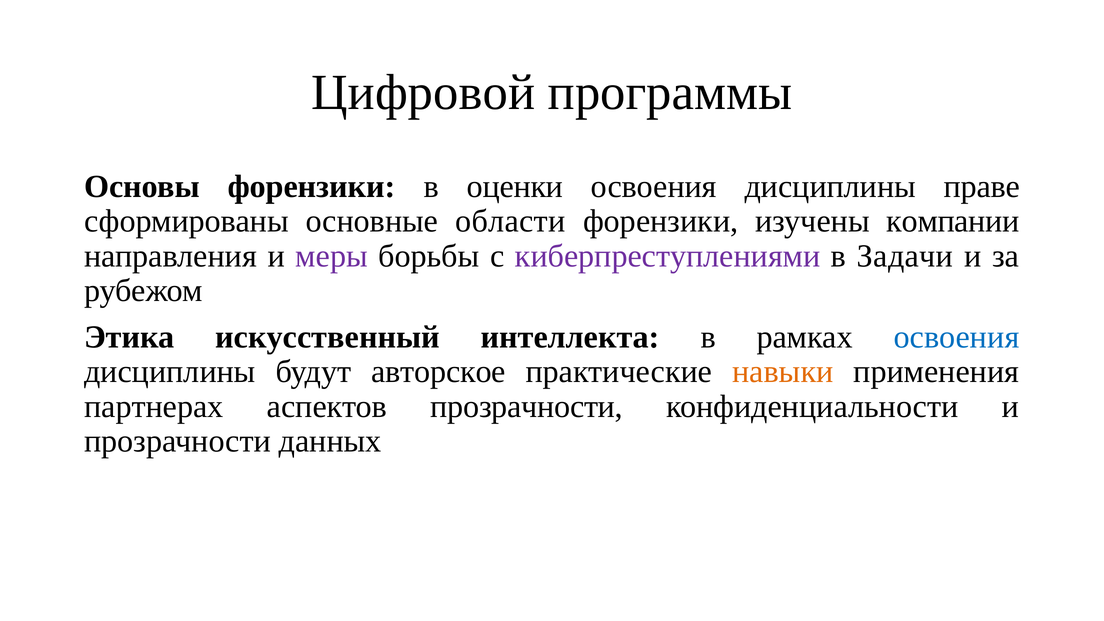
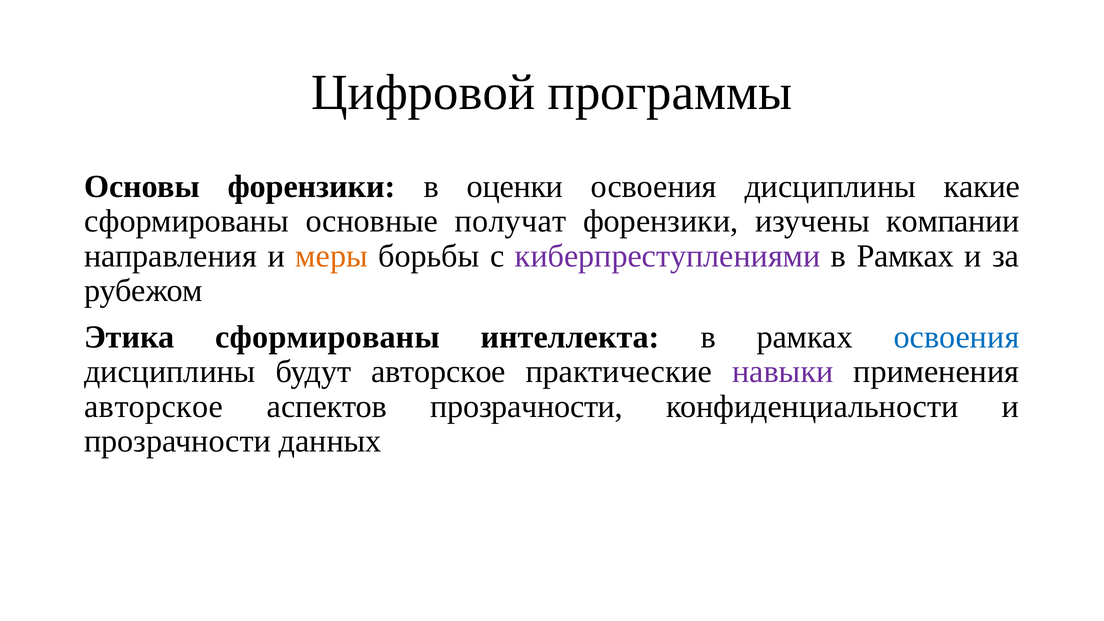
праве: праве -> какие (982, 187)
области: области -> получат (511, 221)
меры colour: purple -> orange (332, 256)
Задачи: Задачи -> Рамках (905, 256)
Этика искусственный: искусственный -> сформированы (328, 337)
навыки colour: orange -> purple (783, 372)
партнерах: партнерах -> авторское (154, 406)
